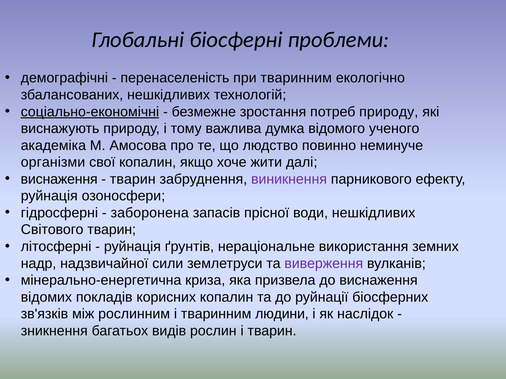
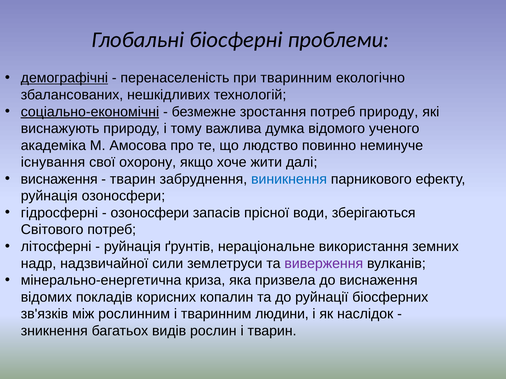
демографічні underline: none -> present (64, 78)
організми: організми -> існування (53, 162)
свої копалин: копалин -> охорону (148, 162)
виникнення colour: purple -> blue (289, 179)
заборонена: заборонена -> озоносфери (150, 213)
води нешкідливих: нешкідливих -> зберігаються (374, 213)
Світового тварин: тварин -> потреб (112, 230)
